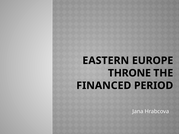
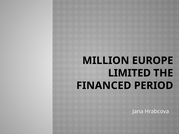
EASTERN: EASTERN -> MILLION (106, 61)
THRONE: THRONE -> LIMITED (129, 73)
